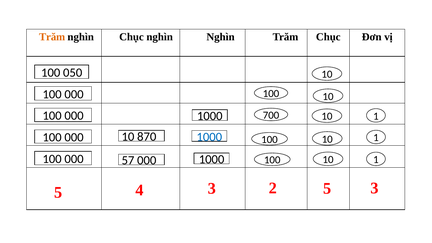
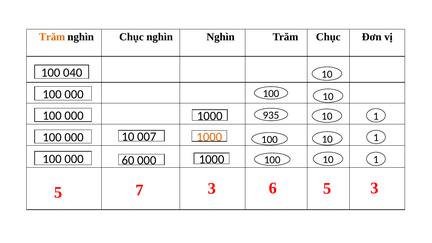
050: 050 -> 040 (73, 73)
700: 700 -> 935 (271, 115)
870: 870 -> 007 (147, 137)
1000 colour: blue -> orange (209, 137)
57: 57 -> 60 (128, 160)
4: 4 -> 7 (140, 190)
2: 2 -> 6 (273, 188)
